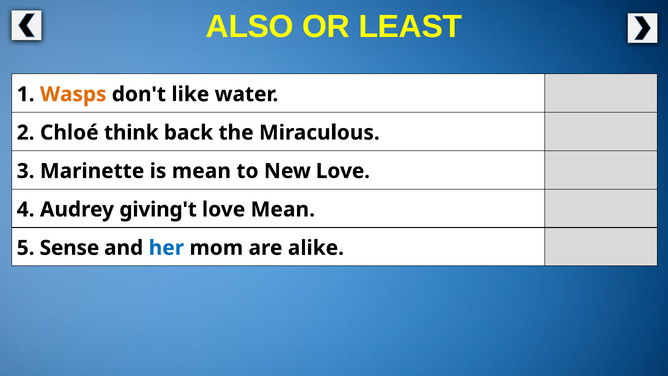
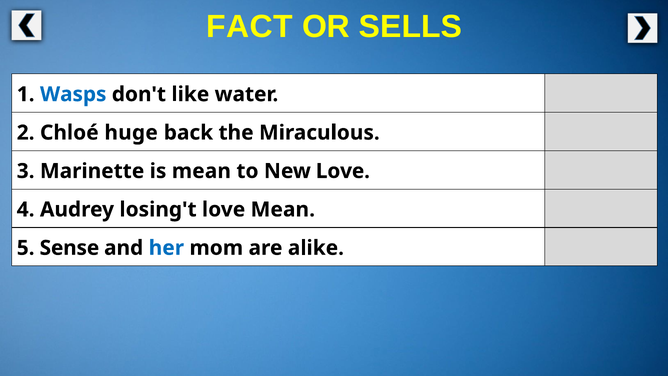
ALSO: ALSO -> FACT (250, 26)
LEAST: LEAST -> SELLS (410, 26)
Wasps colour: orange -> blue (73, 94)
think: think -> huge (131, 133)
giving't: giving't -> losing't (158, 209)
